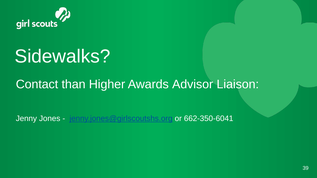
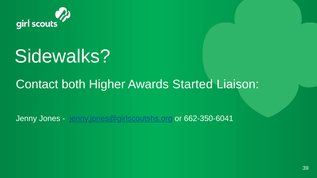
than: than -> both (74, 85)
Advisor: Advisor -> Started (193, 85)
